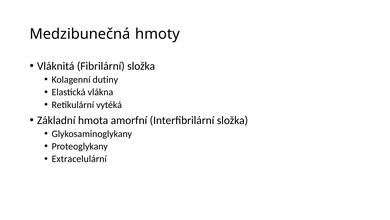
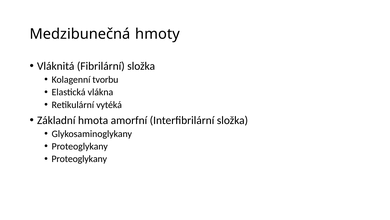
dutiny: dutiny -> tvorbu (105, 79)
Extracelulární: Extracelulární -> Proteoglykany (79, 158)
